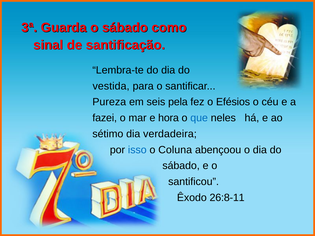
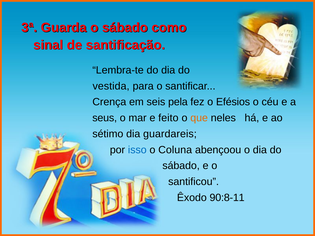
Pureza: Pureza -> Crença (109, 102)
fazei: fazei -> seus (105, 118)
hora: hora -> feito (168, 118)
que colour: blue -> orange (199, 118)
verdadeira: verdadeira -> guardareis (170, 134)
26:8-11: 26:8-11 -> 90:8-11 (227, 198)
